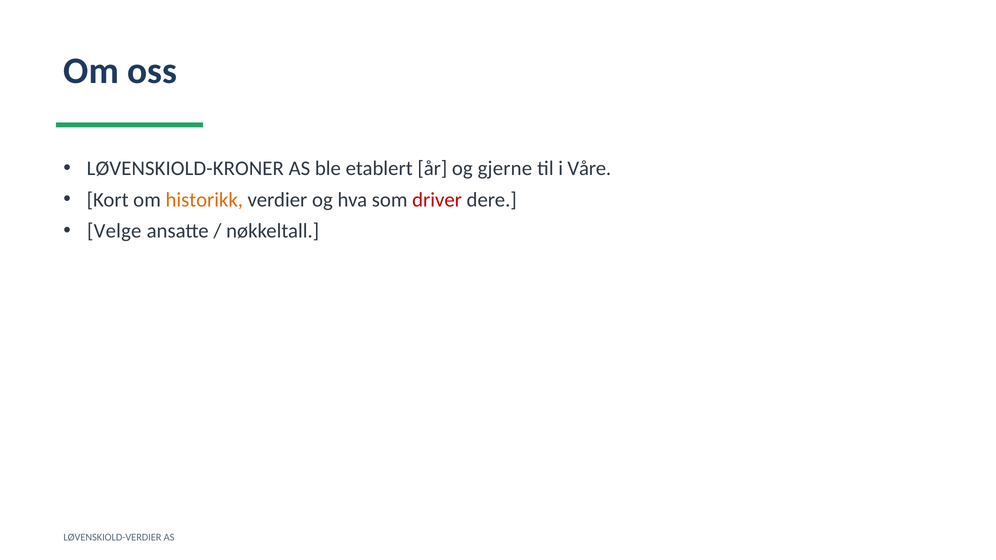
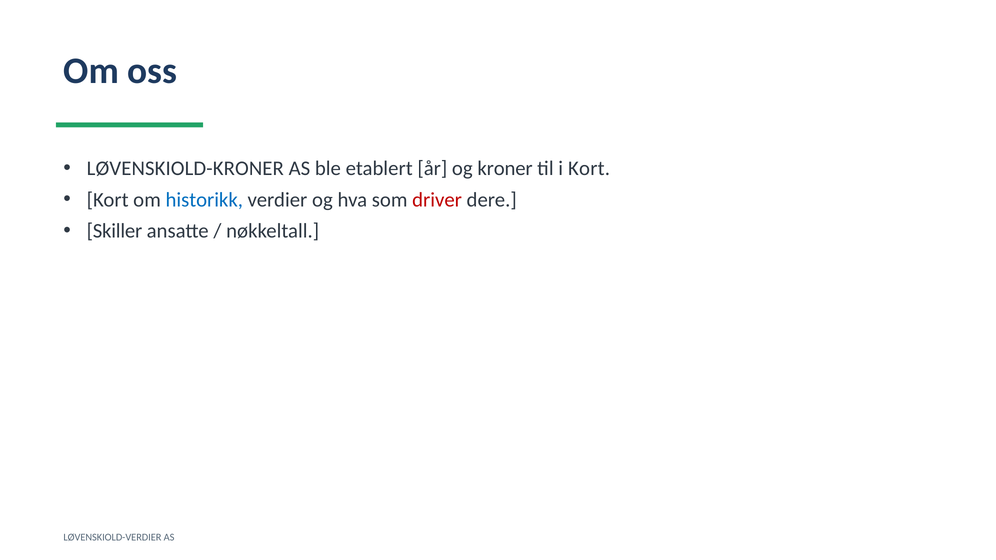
gjerne: gjerne -> kroner (505, 169)
i Våre: Våre -> Kort (589, 169)
historikk colour: orange -> blue (204, 200)
Velge: Velge -> Skiller (114, 231)
